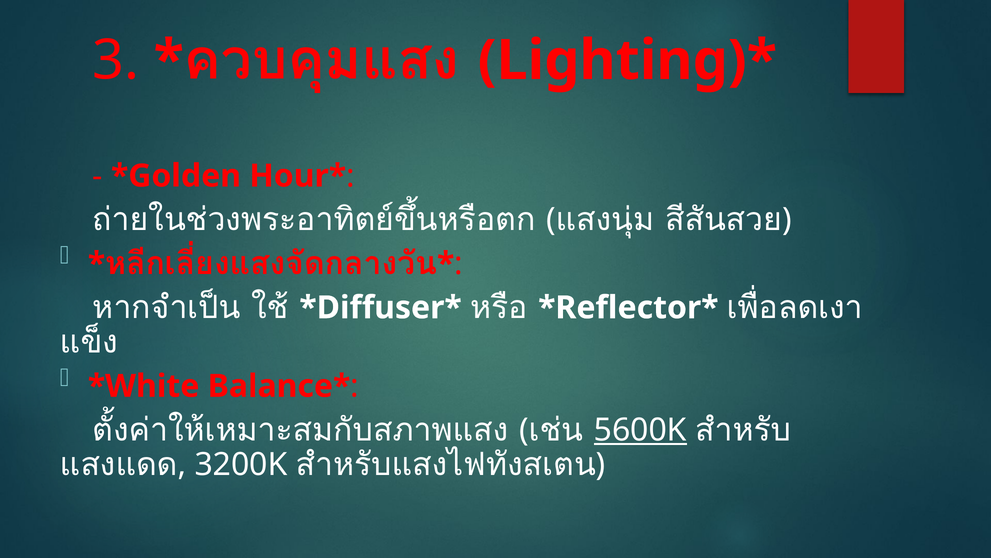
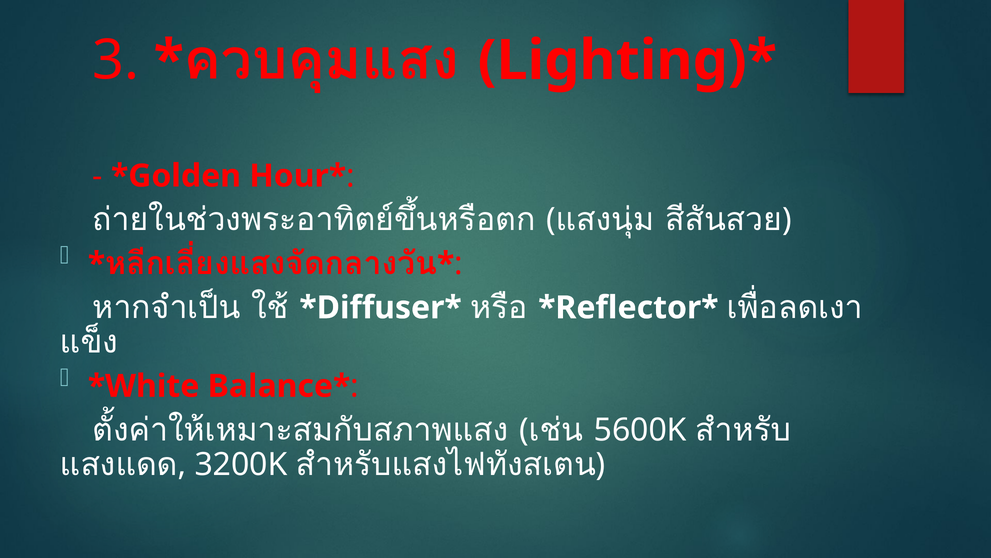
5600K underline: present -> none (640, 430)
